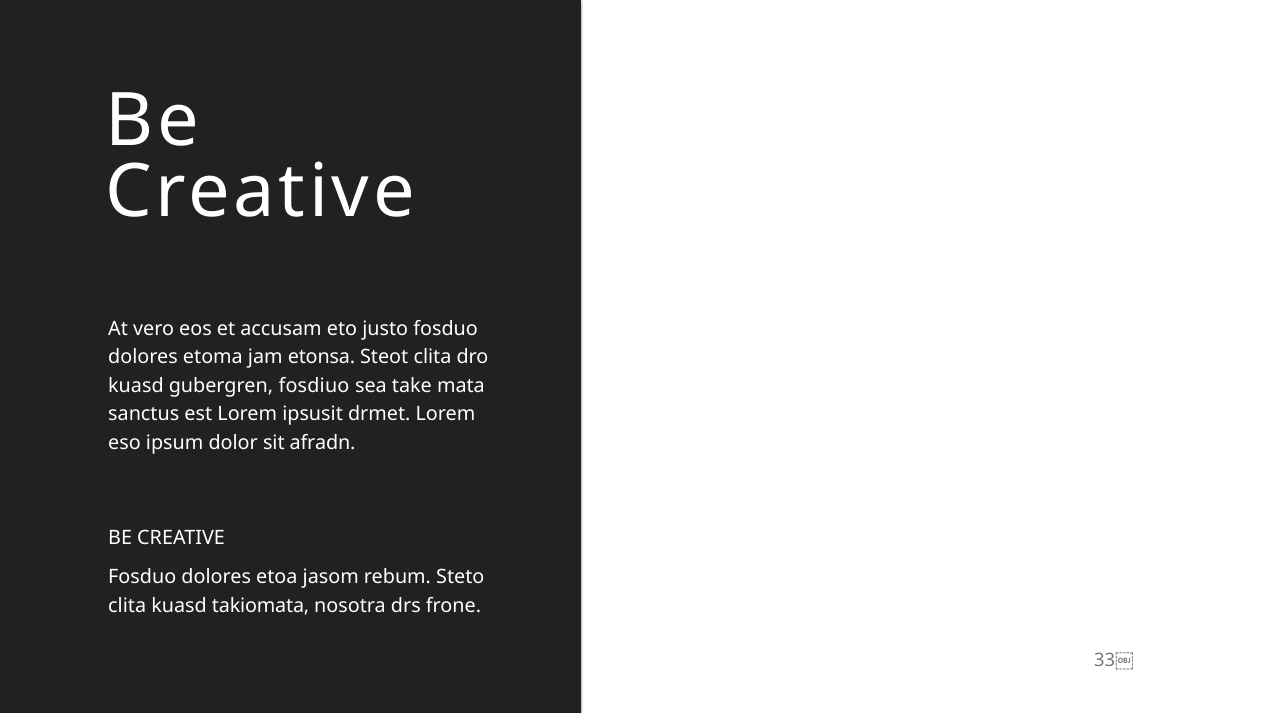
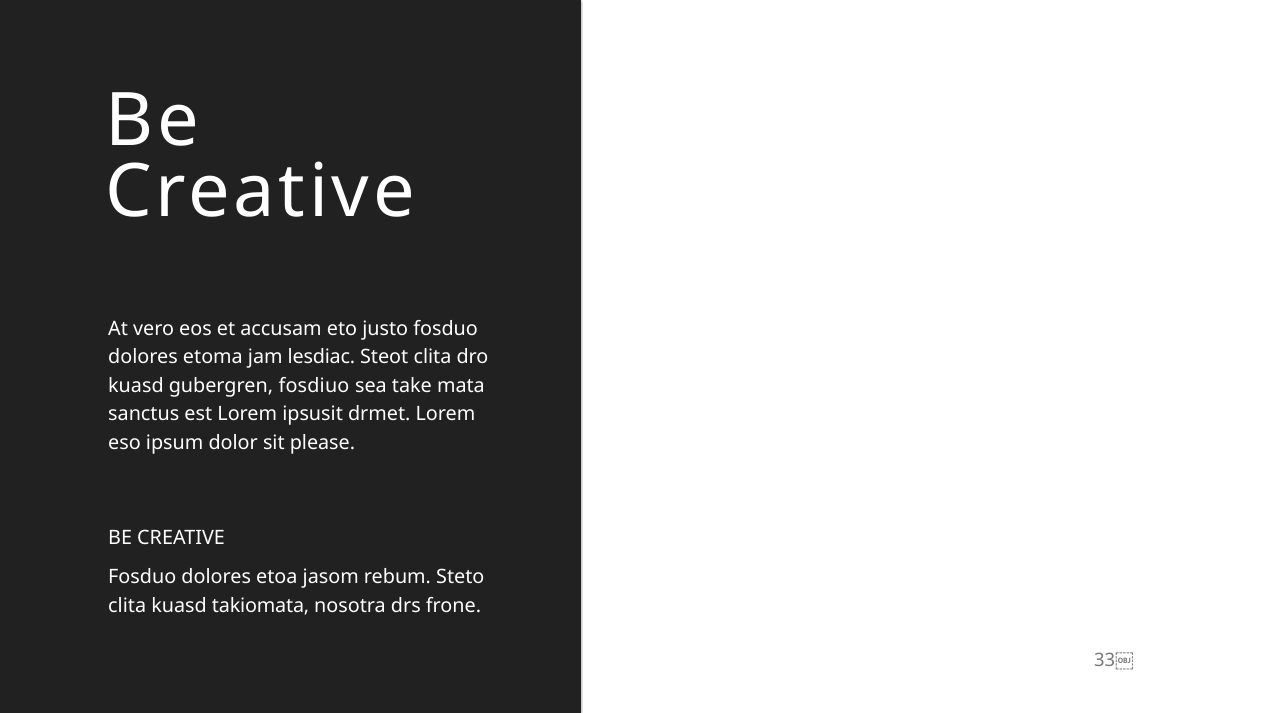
etonsa: etonsa -> lesdiac (321, 357)
afradn: afradn -> please (322, 443)
